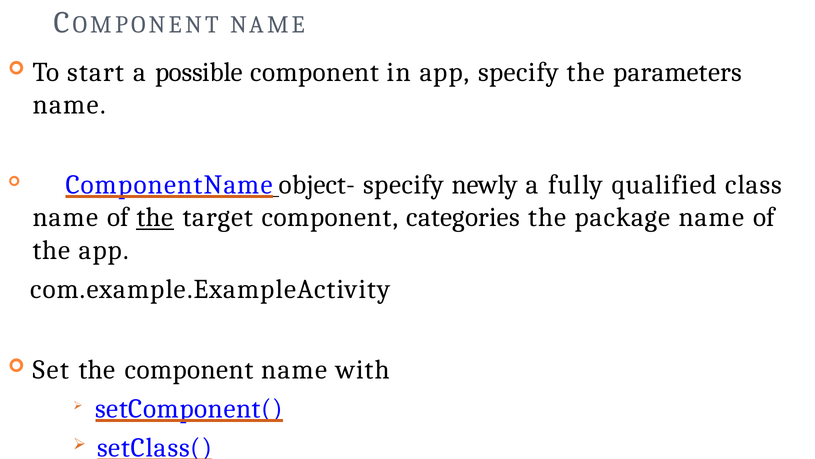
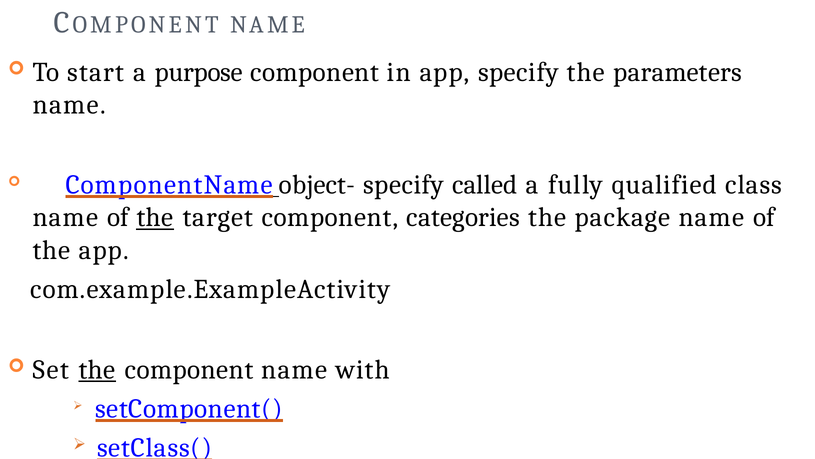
possible: possible -> purpose (199, 72)
newly: newly -> called (485, 185)
the underline: none -> present (97, 369)
